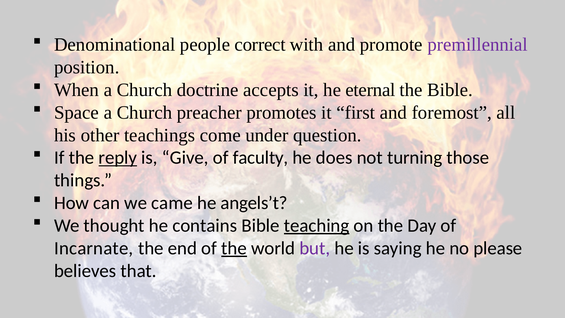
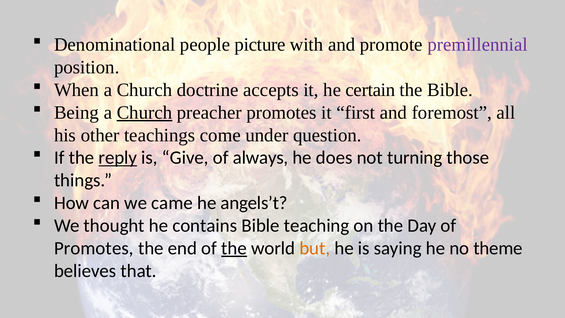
correct: correct -> picture (260, 45)
eternal: eternal -> certain (370, 90)
Space: Space -> Being (76, 112)
Church underline: none -> present (144, 112)
faculty: faculty -> always (261, 158)
teaching underline: present -> none (317, 225)
Incarnate: Incarnate -> Promotes (94, 248)
but colour: purple -> orange (315, 248)
please: please -> theme (498, 248)
